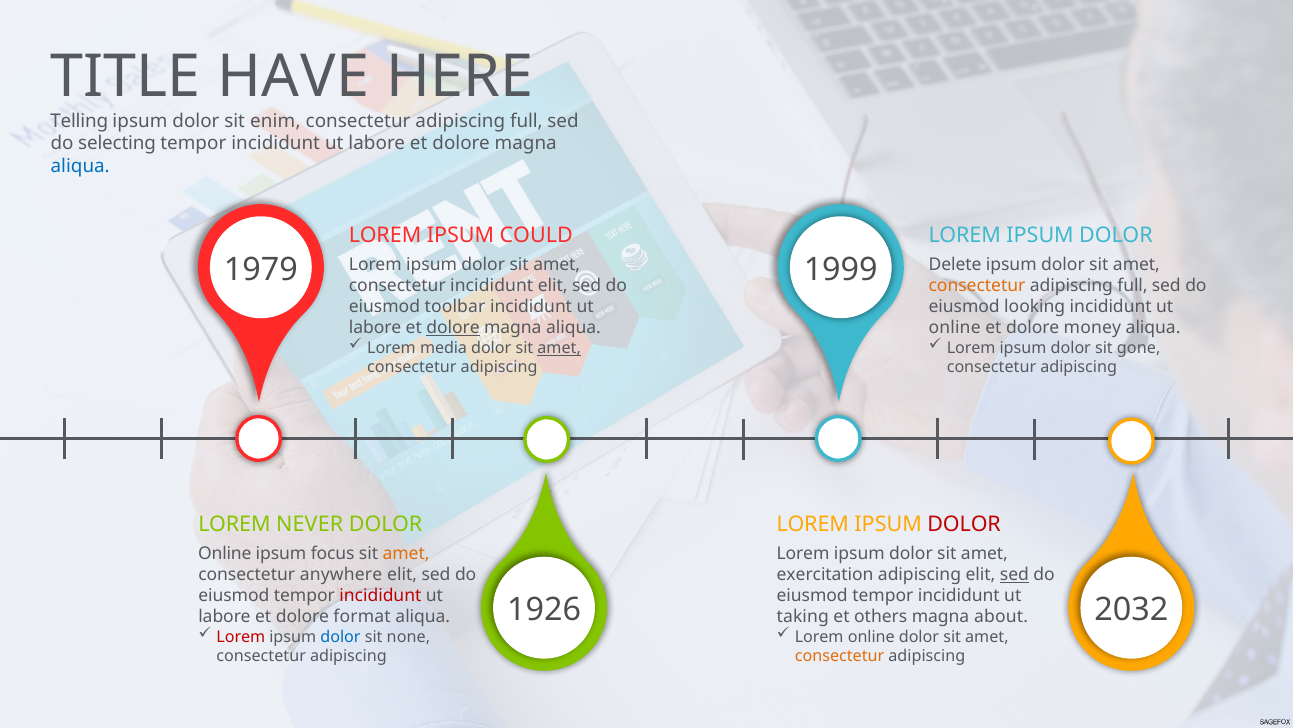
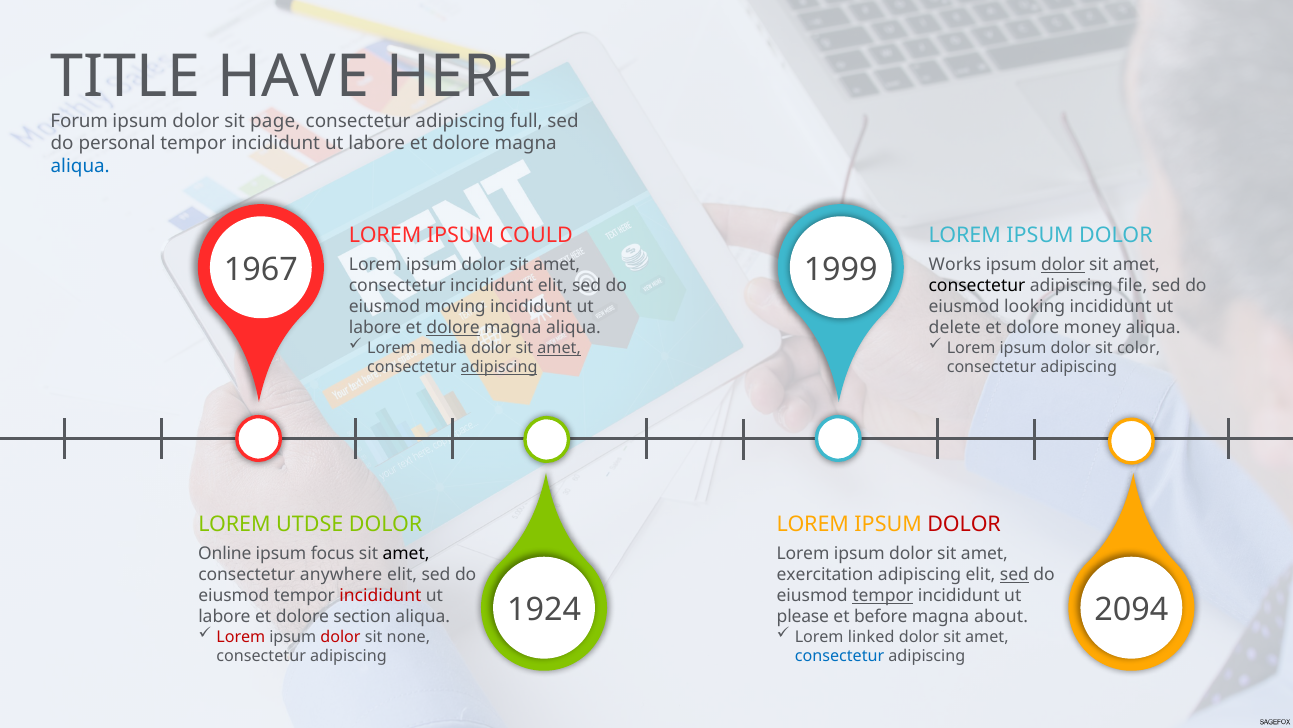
Telling: Telling -> Forum (79, 121)
enim: enim -> page (275, 121)
selecting: selecting -> personal (117, 143)
Delete: Delete -> Works (955, 265)
dolor underline: none -> present (1063, 265)
1979: 1979 -> 1967 (261, 269)
consectetur colour: orange -> black (977, 286)
full: full -> file (1132, 286)
toolbar: toolbar -> moving (455, 307)
online: online -> delete (955, 328)
gone: gone -> color (1139, 348)
adipiscing underline: none -> present (499, 367)
NEVER: NEVER -> UTDSE (310, 523)
amet colour: orange -> black (406, 553)
tempor underline: none -> present (883, 595)
1926: 1926 -> 1924 (544, 609)
2032: 2032 -> 2094 (1131, 609)
format: format -> section (362, 616)
taking: taking -> please (803, 616)
others: others -> before (881, 616)
dolor colour: blue -> red (341, 636)
Lorem online: online -> linked (871, 636)
consectetur colour: orange -> blue (840, 656)
